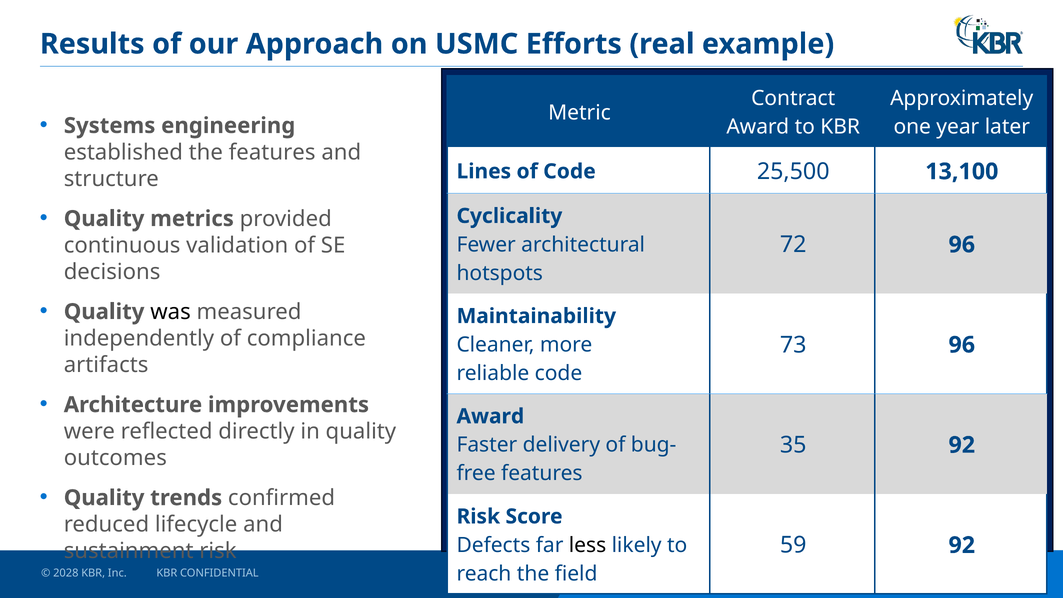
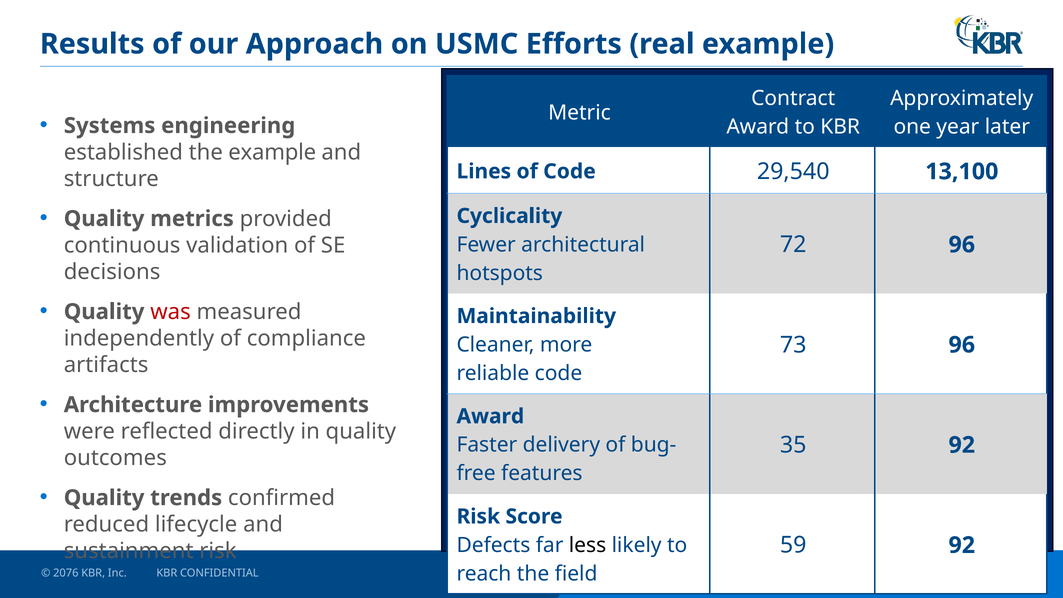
the features: features -> example (272, 152)
25,500: 25,500 -> 29,540 (793, 172)
was colour: black -> red (171, 312)
2028: 2028 -> 2076 (66, 573)
